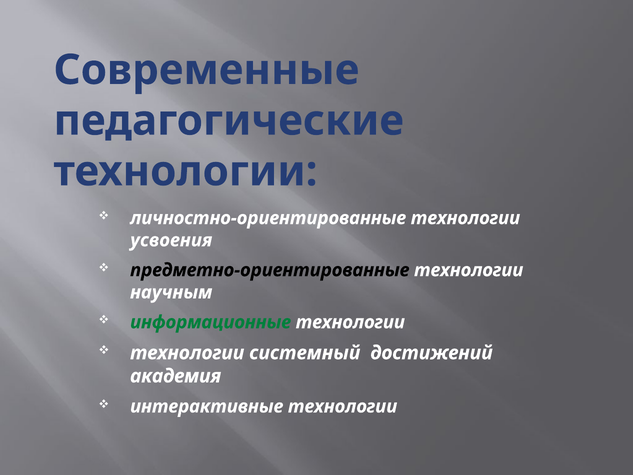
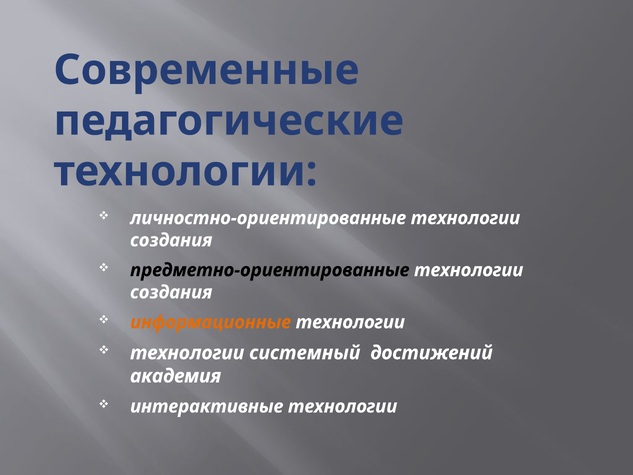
усвоения: усвоения -> создания (171, 240)
научным: научным -> создания (171, 292)
информационные colour: green -> orange (211, 322)
